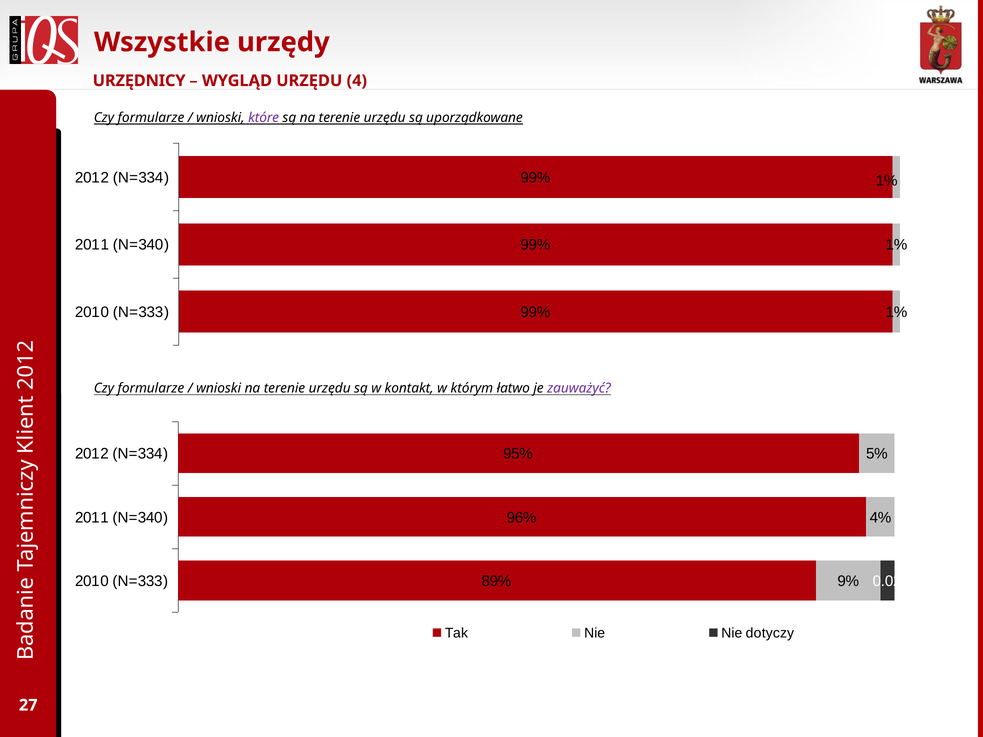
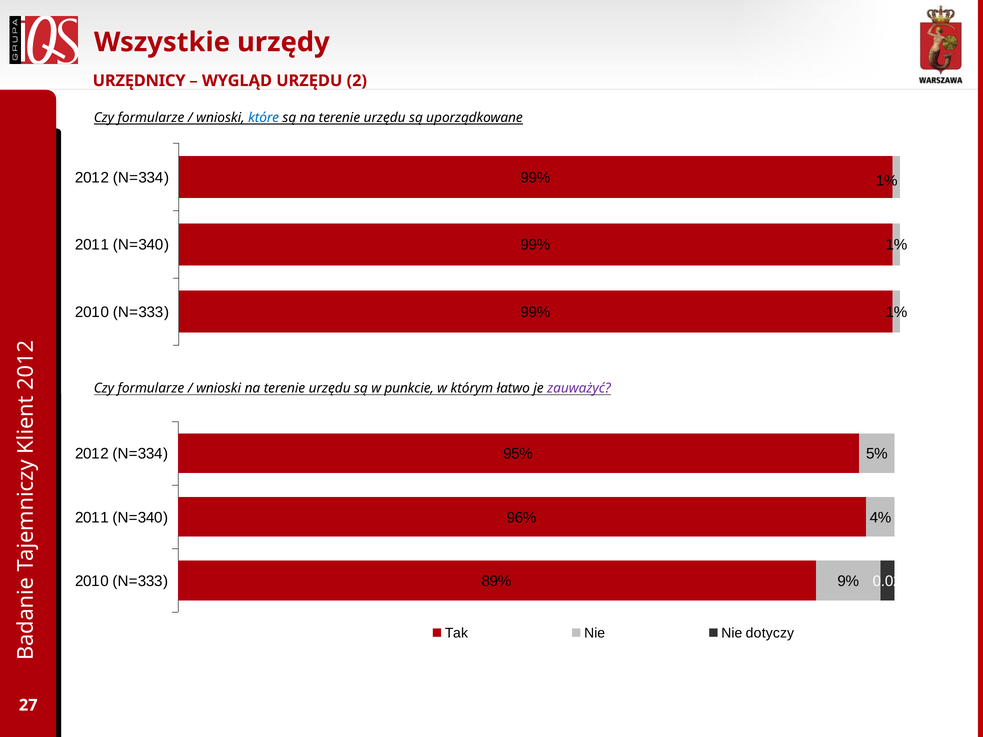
URZĘDU 4: 4 -> 2 (357, 81)
które colour: purple -> blue (264, 118)
kontakt: kontakt -> punkcie (409, 389)
